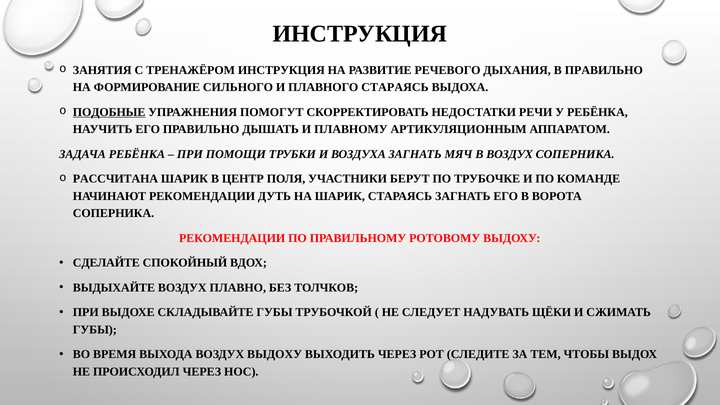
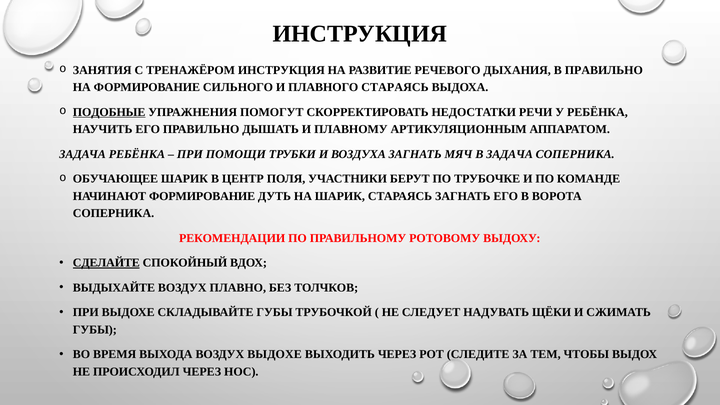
В ВОЗДУХ: ВОЗДУХ -> ЗАДАЧА (510, 154)
РАССЧИТАНА: РАССЧИТАНА -> ОБУЧАЮЩЕЕ (115, 179)
НАЧИНАЮТ РЕКОМЕНДАЦИИ: РЕКОМЕНДАЦИИ -> ФОРМИРОВАНИЕ (202, 196)
СДЕЛАЙТЕ underline: none -> present (106, 263)
ВОЗДУХ ВЫДОХУ: ВЫДОХУ -> ВЫДОХЕ (275, 355)
